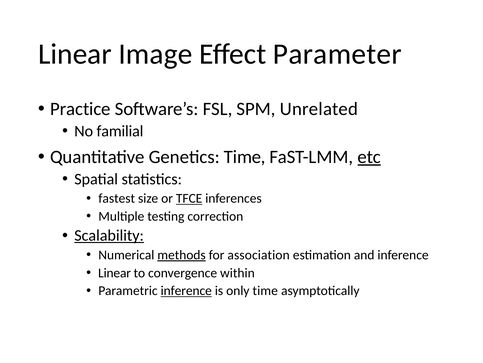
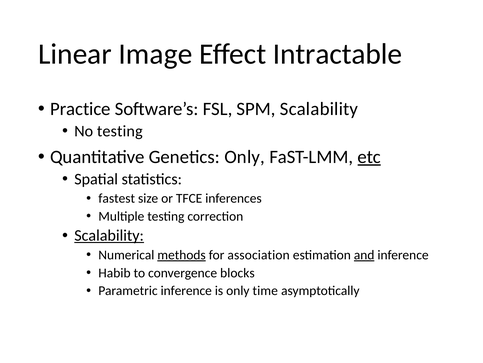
Parameter: Parameter -> Intractable (338, 54)
SPM Unrelated: Unrelated -> Scalability (319, 109)
No familial: familial -> testing (120, 131)
Genetics Time: Time -> Only (245, 157)
TFCE underline: present -> none (189, 198)
and underline: none -> present (364, 254)
Linear: Linear -> Habib (114, 272)
within: within -> blocks (237, 272)
inference underline: present -> none (186, 290)
